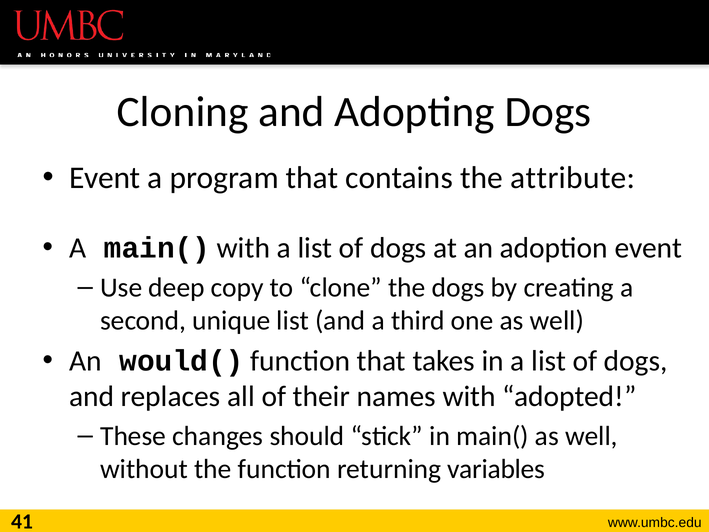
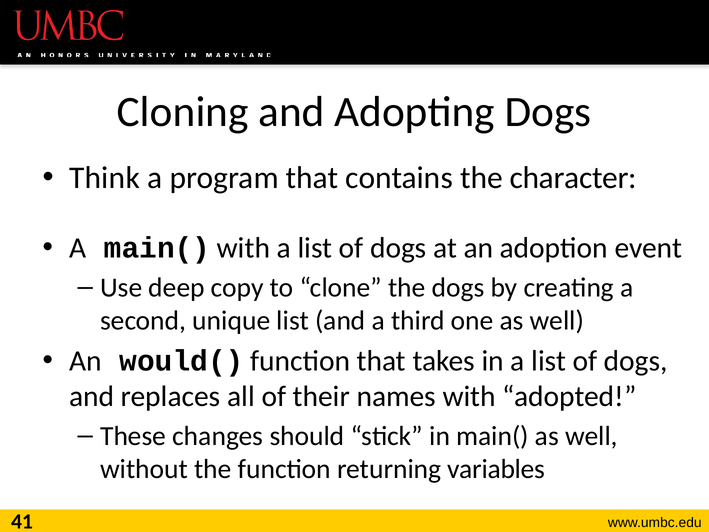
Event: Event -> Think (105, 178)
attribute: attribute -> character (573, 178)
